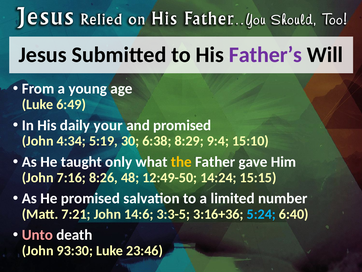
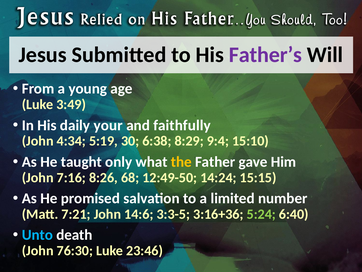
6:49: 6:49 -> 3:49 (71, 104)
and promised: promised -> faithfully (182, 125)
48: 48 -> 68 (130, 177)
5:24 colour: light blue -> light green (261, 214)
Unto colour: pink -> light blue (37, 235)
93:30: 93:30 -> 76:30 (75, 250)
